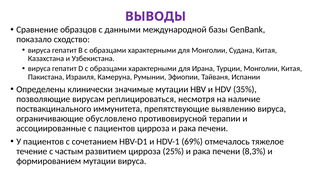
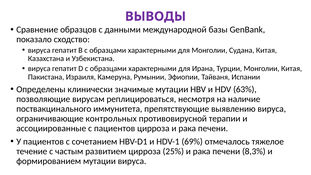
35%: 35% -> 63% (245, 89)
обусловлено: обусловлено -> контрольных (111, 119)
